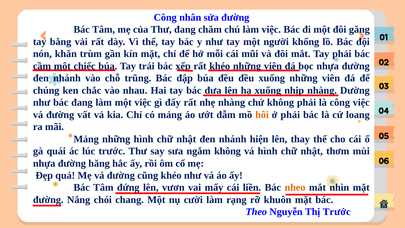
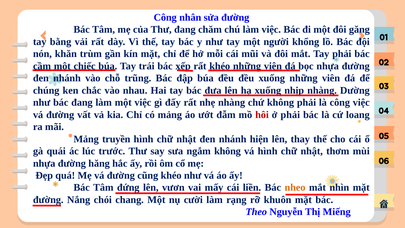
hôi colour: orange -> red (262, 115)
Mảng những: những -> truyền (116, 139)
Thị Trước: Trước -> Miếng (337, 212)
